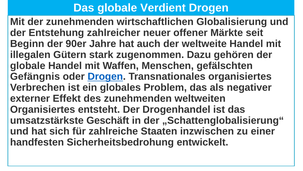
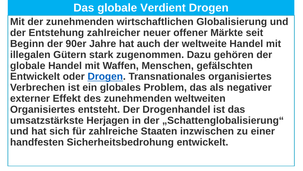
Gefängnis: Gefängnis -> Entwickelt (35, 76)
Geschäft: Geschäft -> Herjagen (108, 120)
